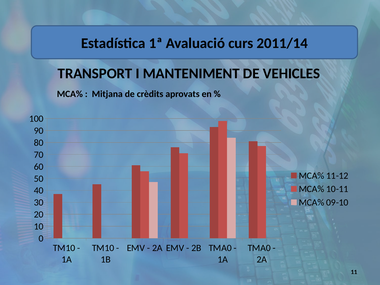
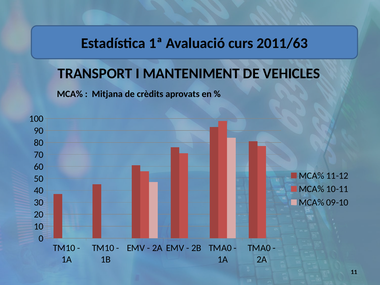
2011/14: 2011/14 -> 2011/63 (282, 43)
